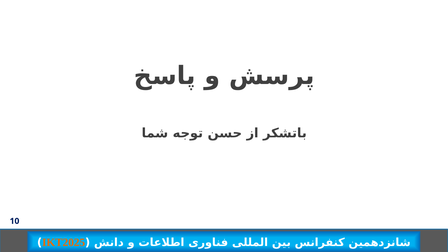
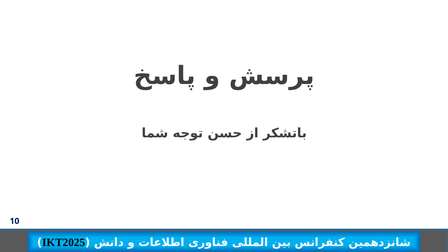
IKT2025 colour: orange -> black (64, 242)
